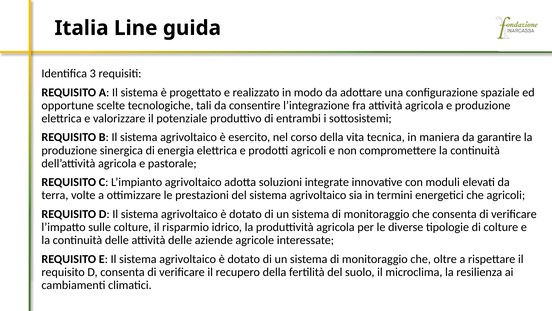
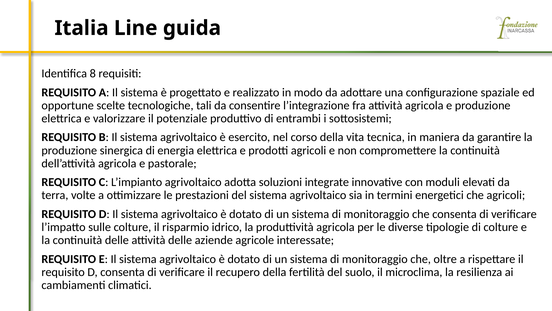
3: 3 -> 8 (93, 73)
